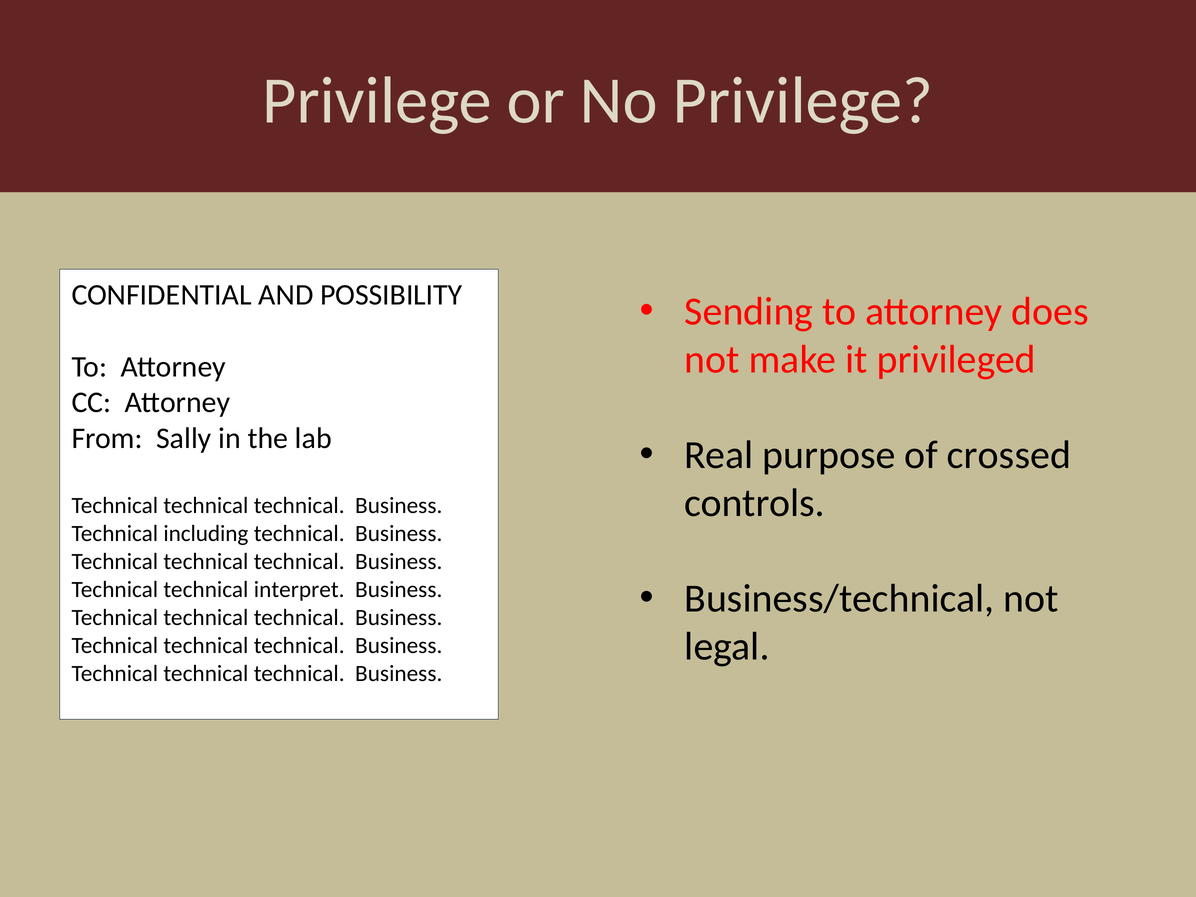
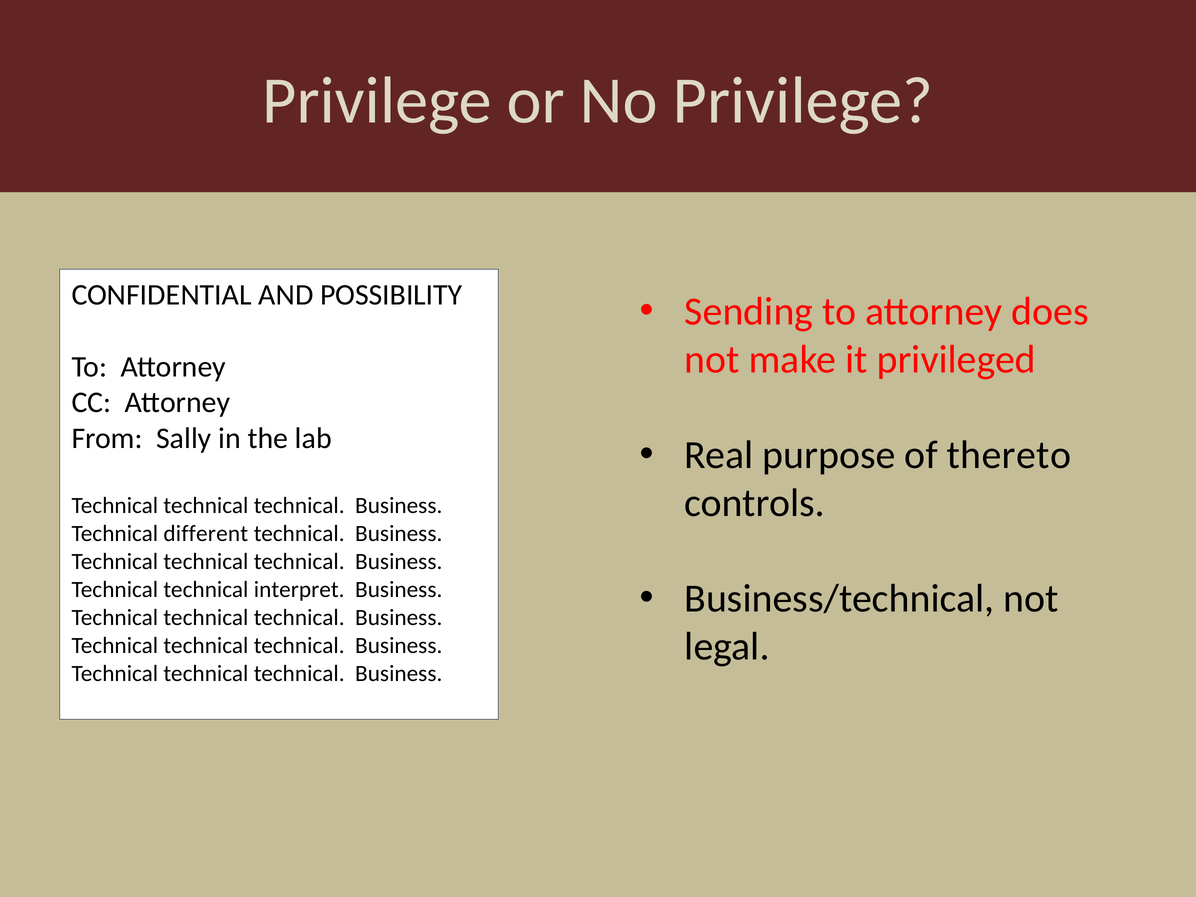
crossed: crossed -> thereto (1009, 455)
including: including -> different (206, 534)
